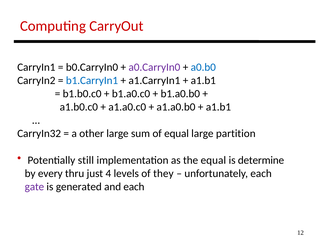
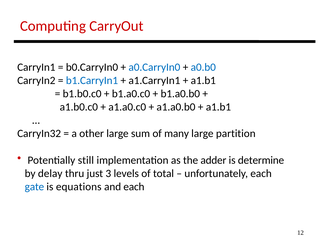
a0.CarryIn0 colour: purple -> blue (154, 67)
of equal: equal -> many (177, 134)
the equal: equal -> adder (213, 160)
every: every -> delay (50, 173)
4: 4 -> 3 (108, 173)
they: they -> total (164, 173)
gate colour: purple -> blue (34, 187)
generated: generated -> equations (79, 187)
